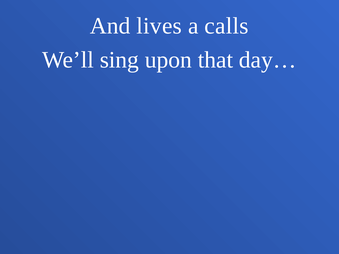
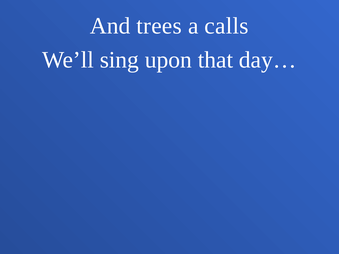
lives: lives -> trees (159, 26)
